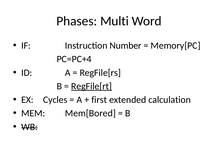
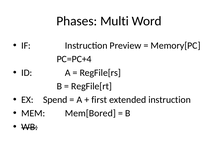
Number: Number -> Preview (125, 46)
RegFile[rt underline: present -> none (92, 86)
Cycles: Cycles -> Spend (55, 100)
extended calculation: calculation -> instruction (170, 100)
